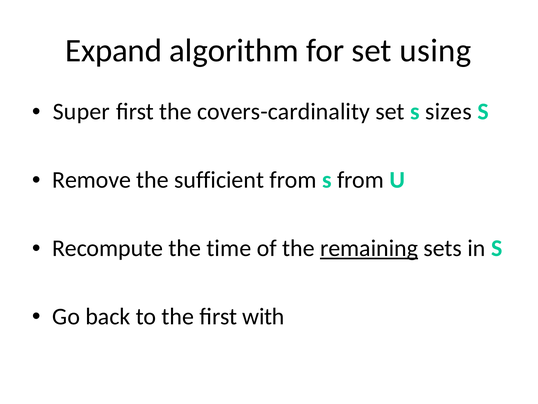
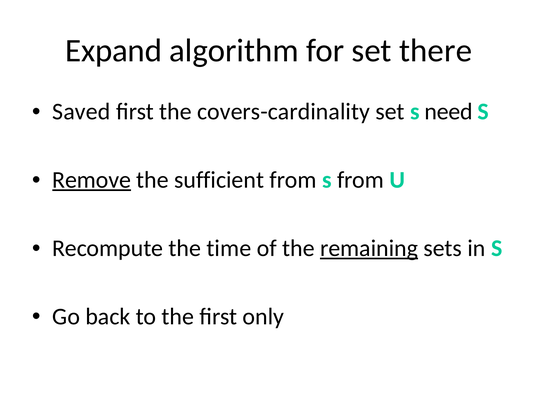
using: using -> there (436, 50)
Super: Super -> Saved (81, 112)
sizes: sizes -> need (449, 112)
Remove underline: none -> present (92, 180)
with: with -> only (263, 316)
